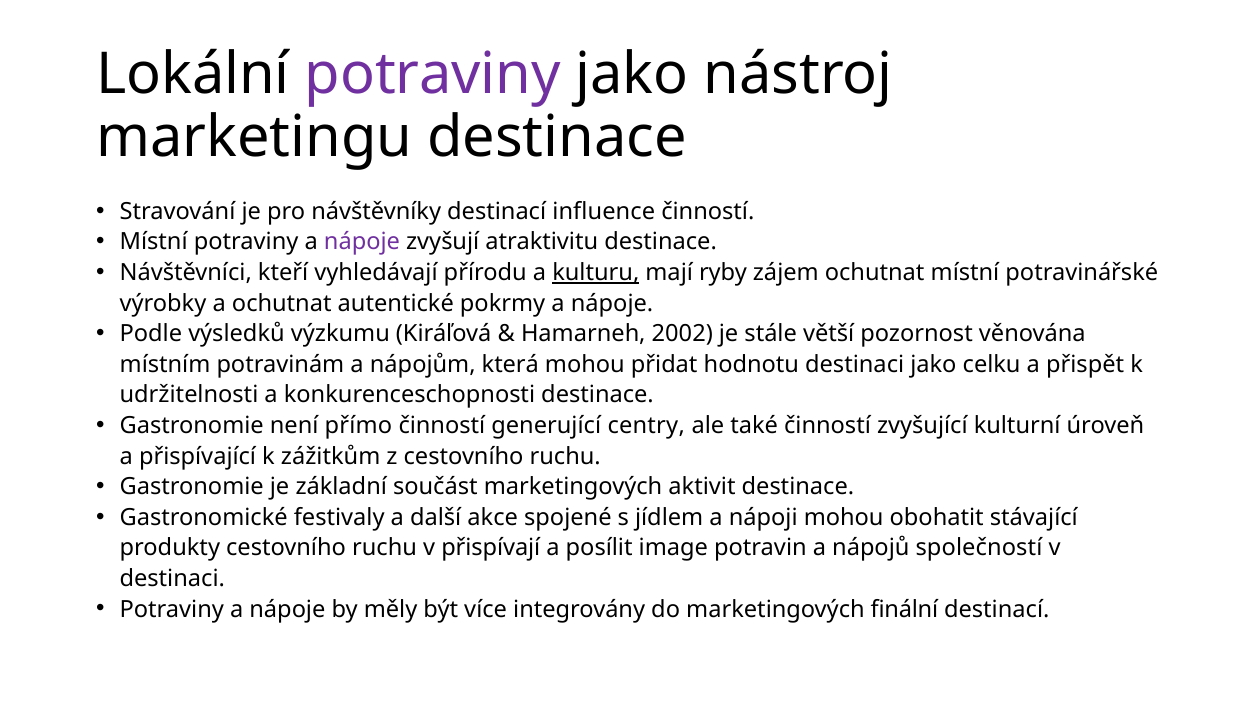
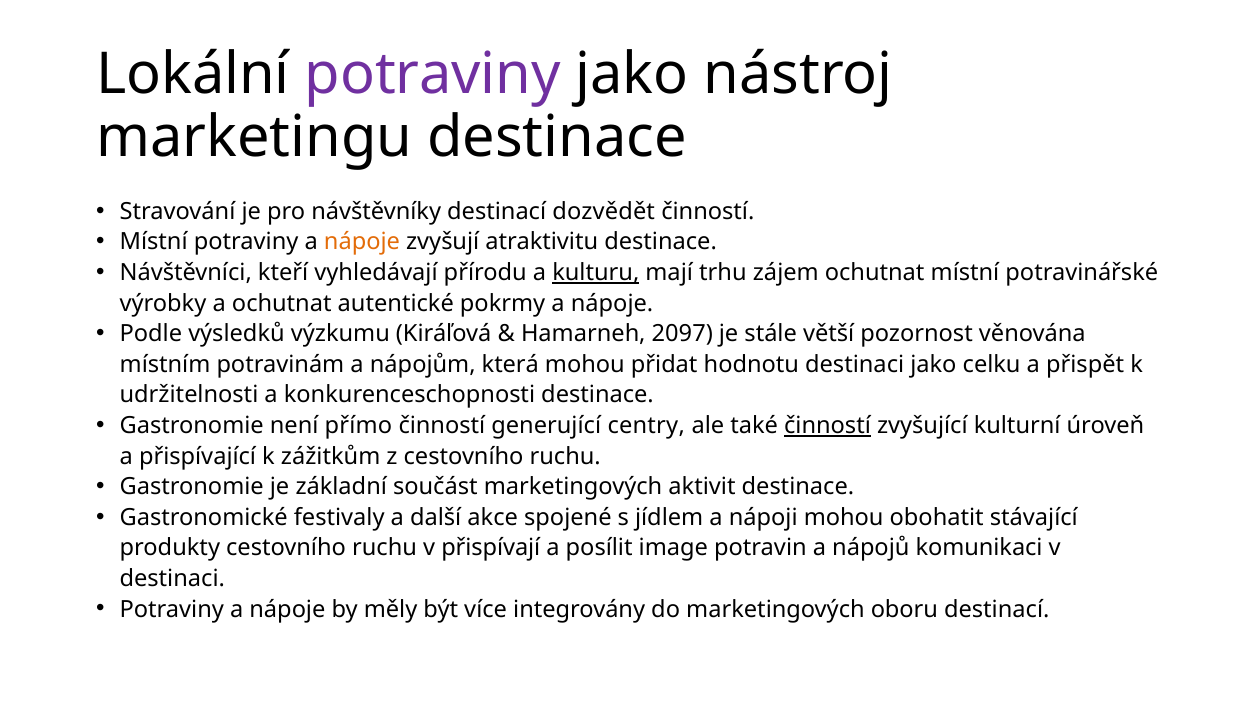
influence: influence -> dozvědět (604, 211)
nápoje colour: purple -> orange (362, 242)
ryby: ryby -> trhu (723, 273)
2002: 2002 -> 2097 (682, 334)
činností underline: none -> present (828, 426)
společností: společností -> komunikaci (979, 548)
finální: finální -> oboru (904, 609)
